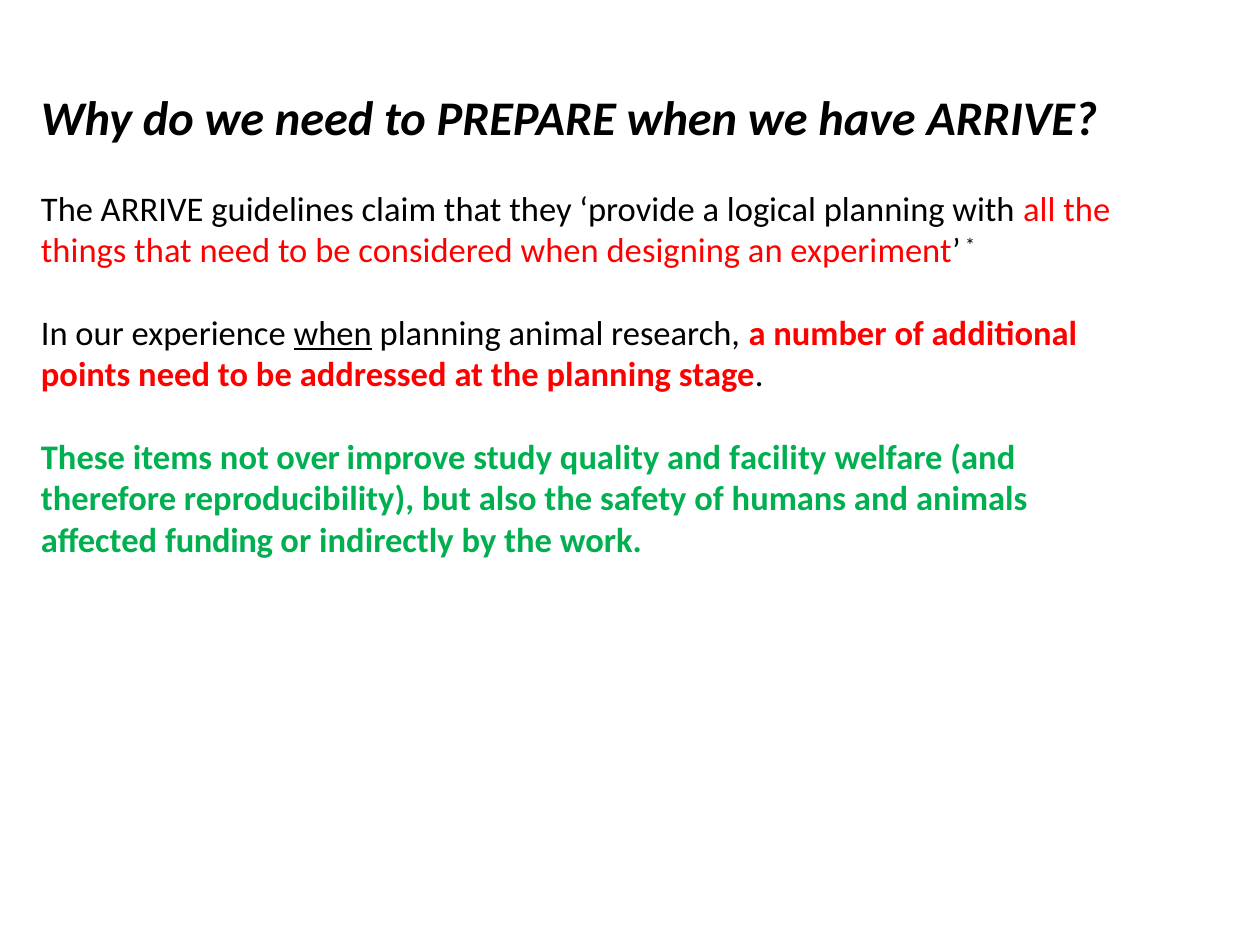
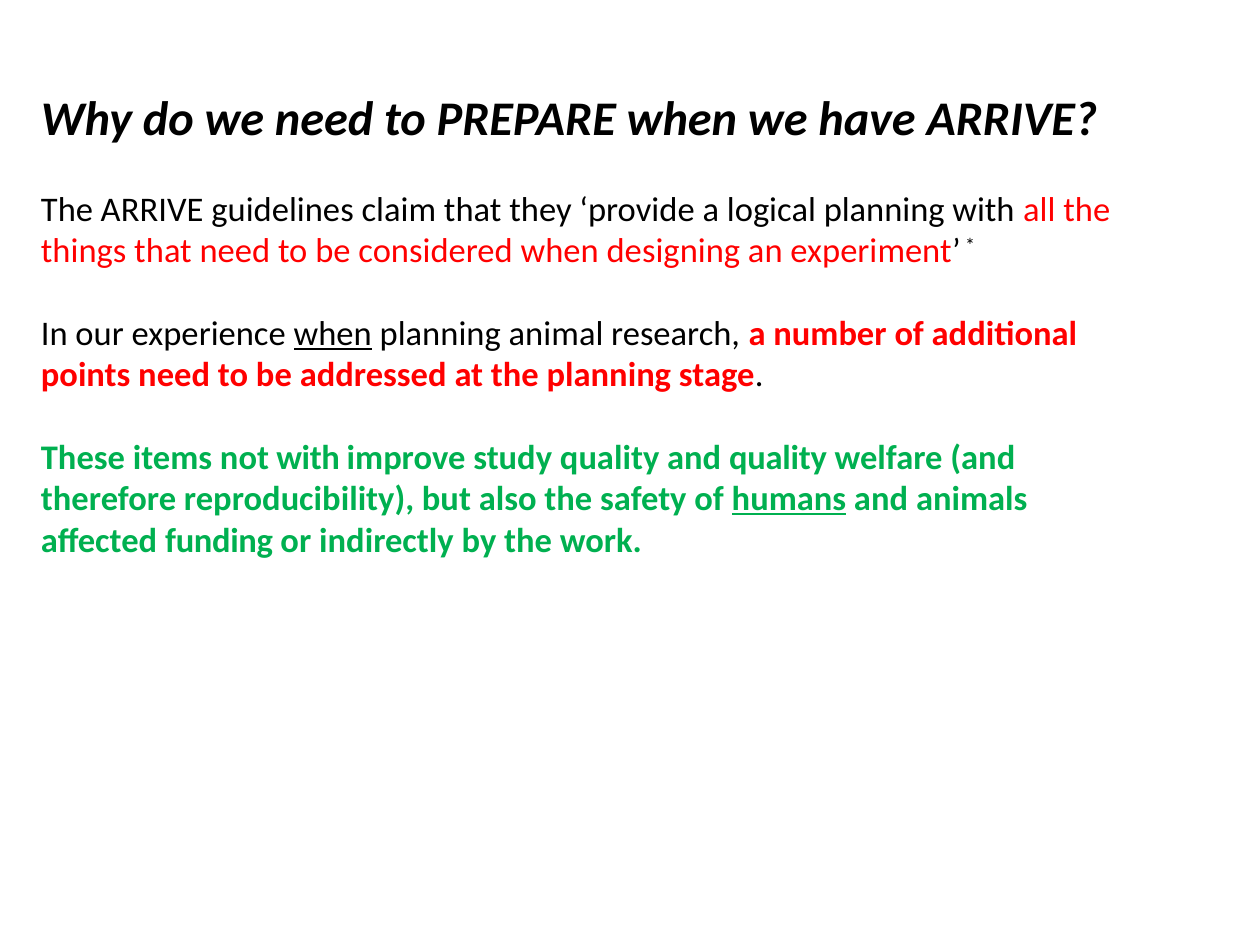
not over: over -> with (308, 458)
and facility: facility -> quality (778, 458)
humans underline: none -> present (789, 500)
